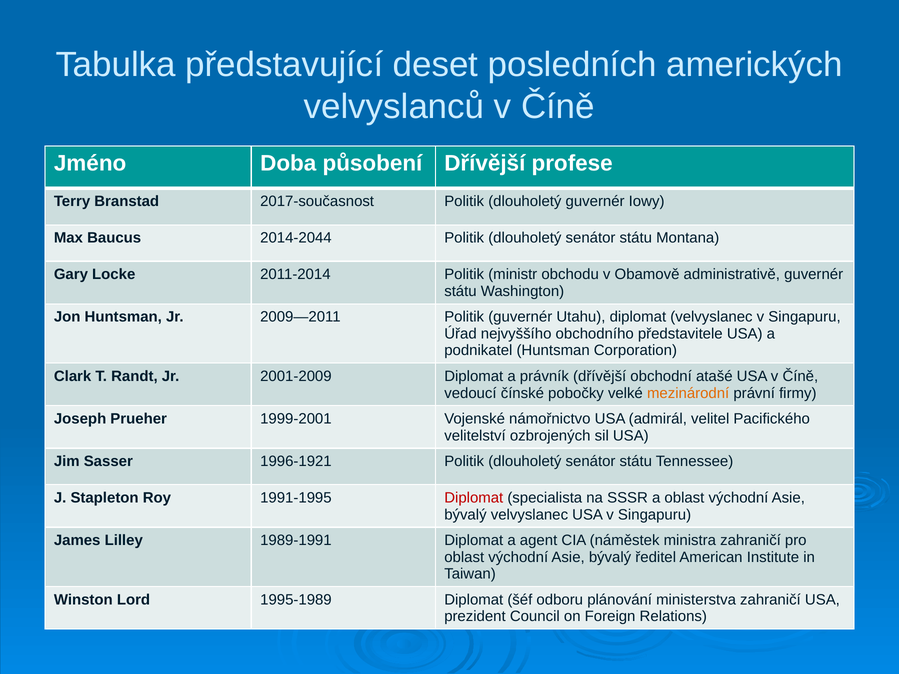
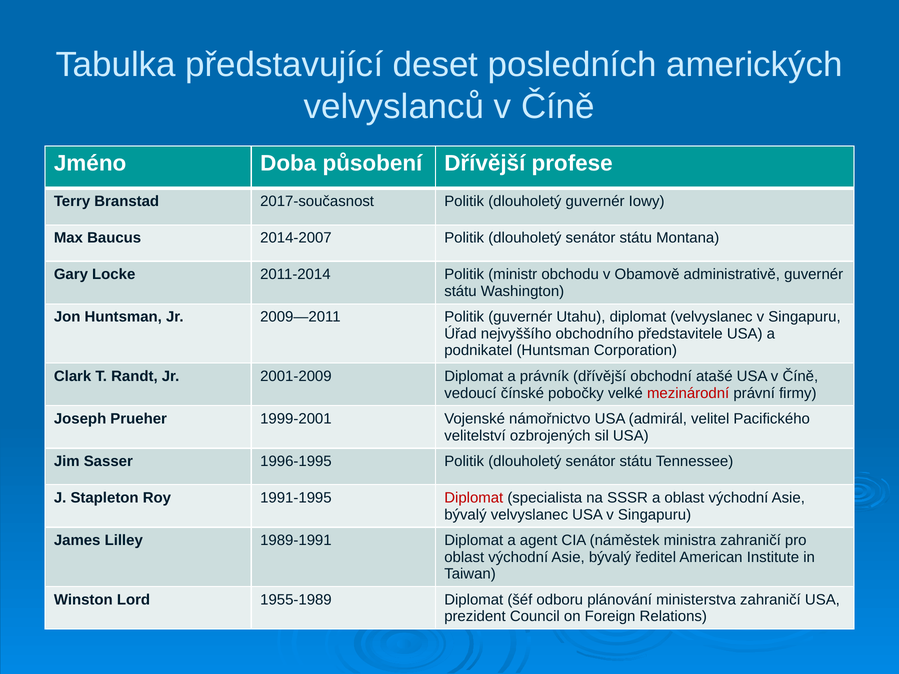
2014-2044: 2014-2044 -> 2014-2007 (296, 238)
mezinárodní colour: orange -> red (688, 393)
1996-1921: 1996-1921 -> 1996-1995 (296, 462)
1995-1989: 1995-1989 -> 1955-1989 (296, 600)
